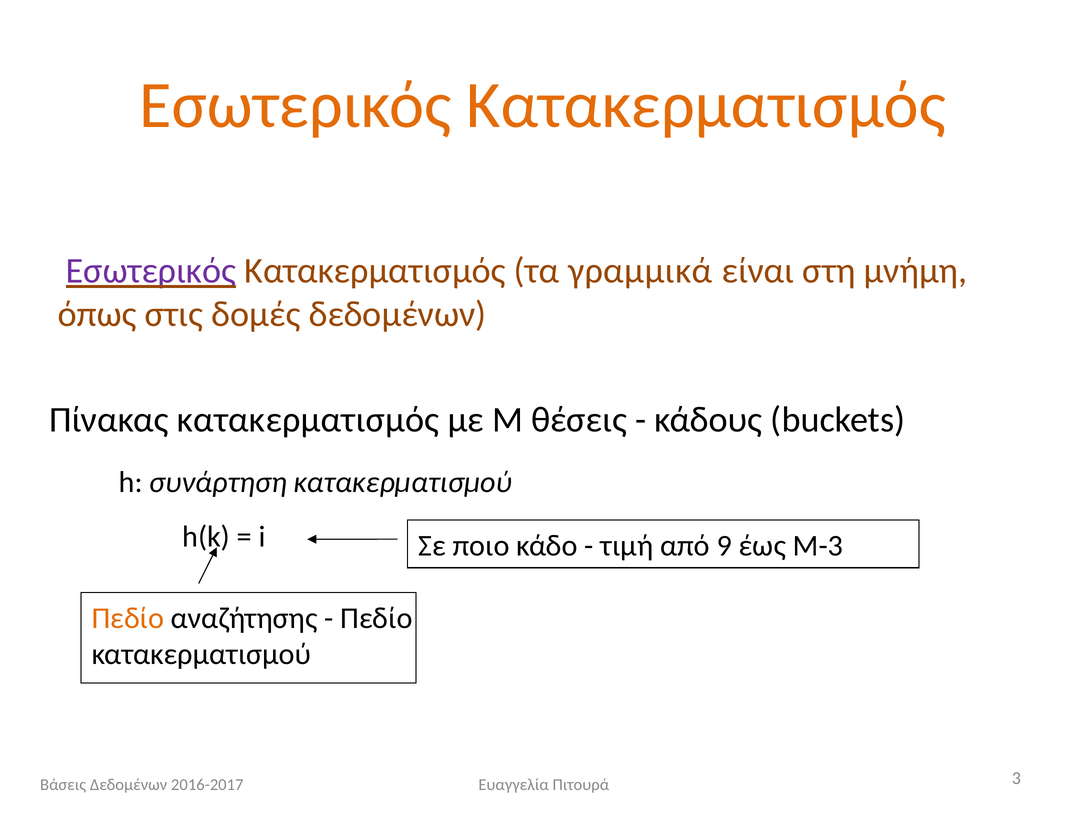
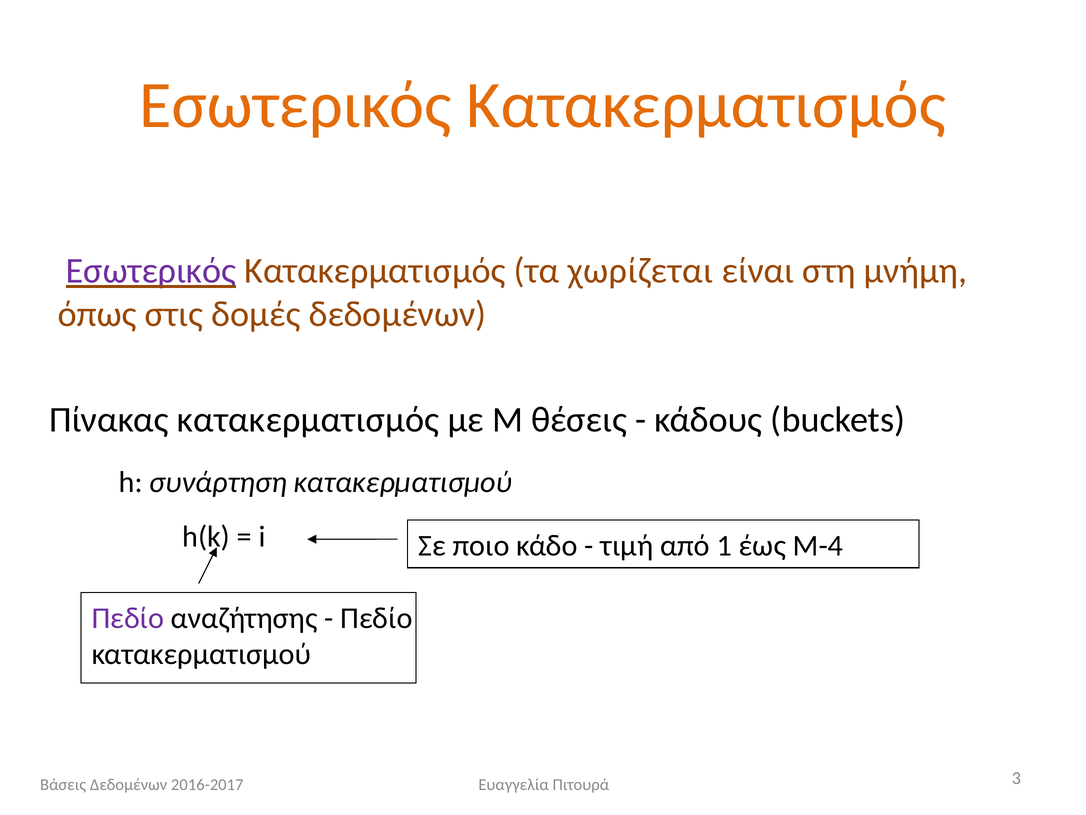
γραμμικά: γραμμικά -> χωρίζεται (640, 271)
9: 9 -> 1 (724, 545)
Μ-3: Μ-3 -> Μ-4 (818, 545)
Πεδίο colour: orange -> purple (128, 618)
